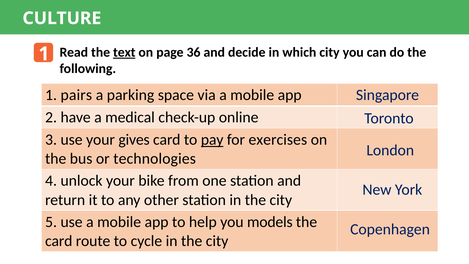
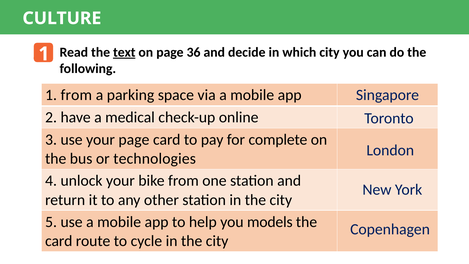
1 pairs: pairs -> from (76, 95)
your gives: gives -> page (134, 140)
pay underline: present -> none (212, 140)
exercises: exercises -> complete (278, 140)
